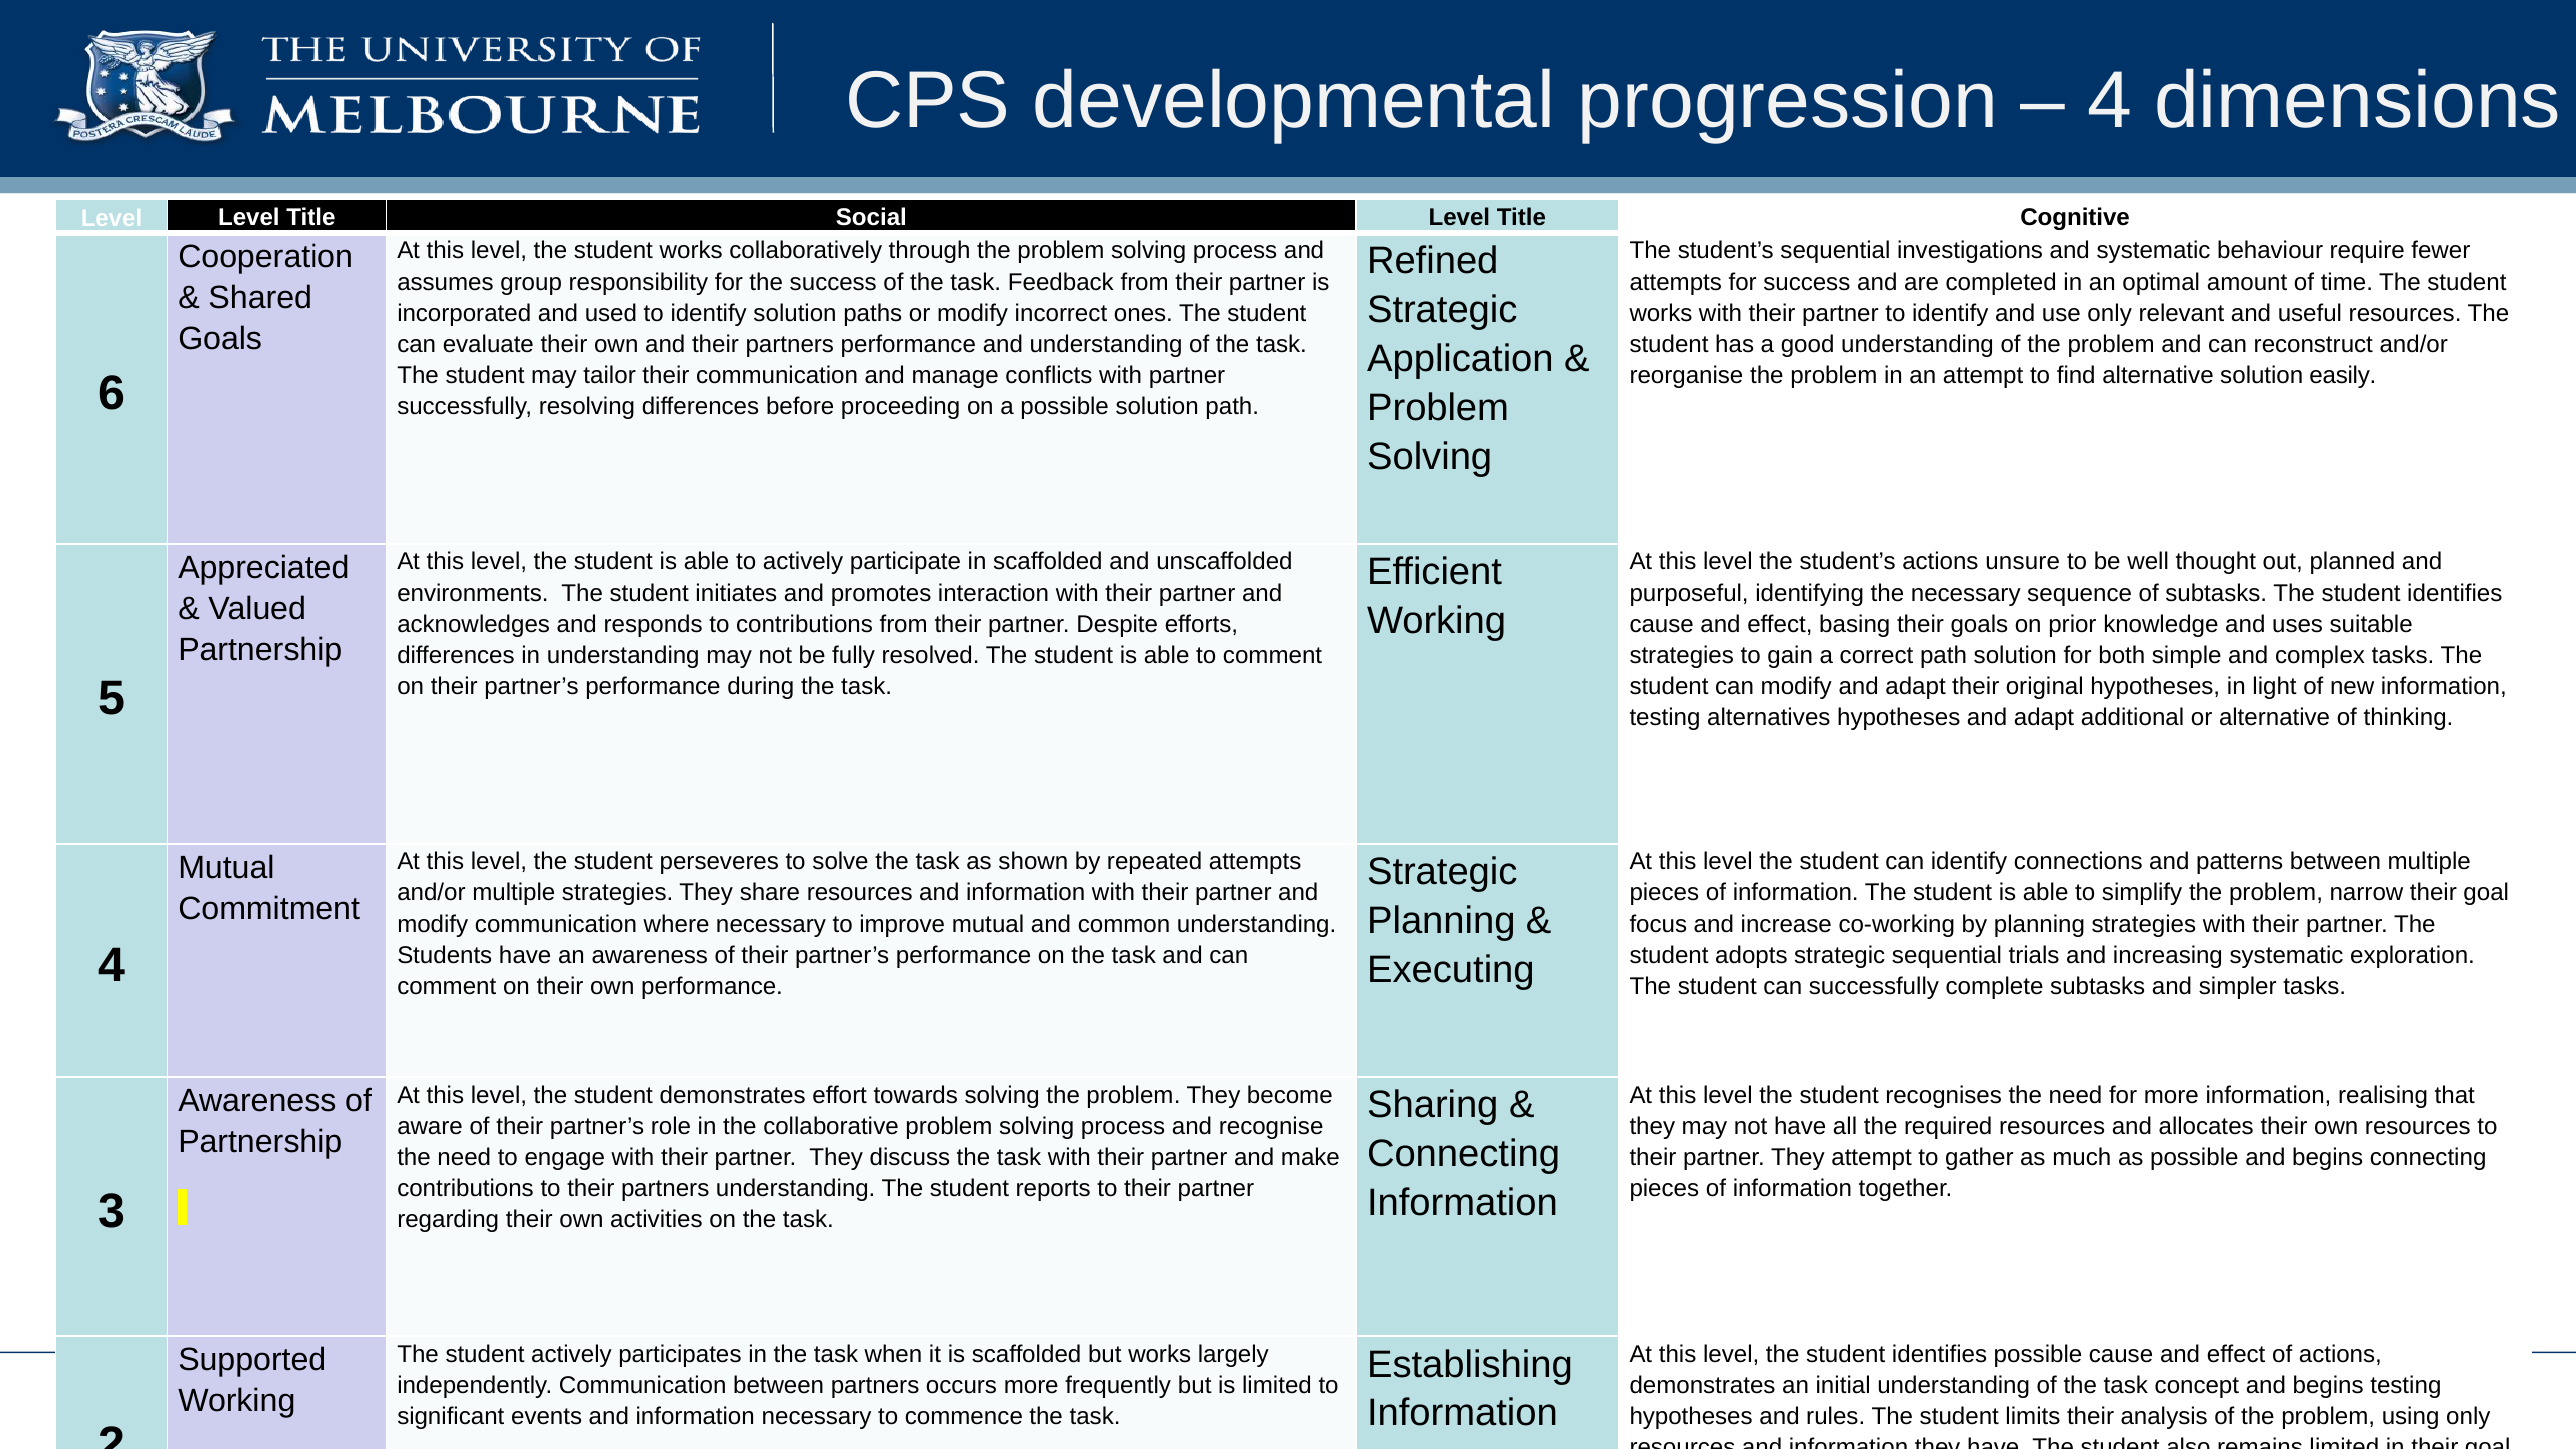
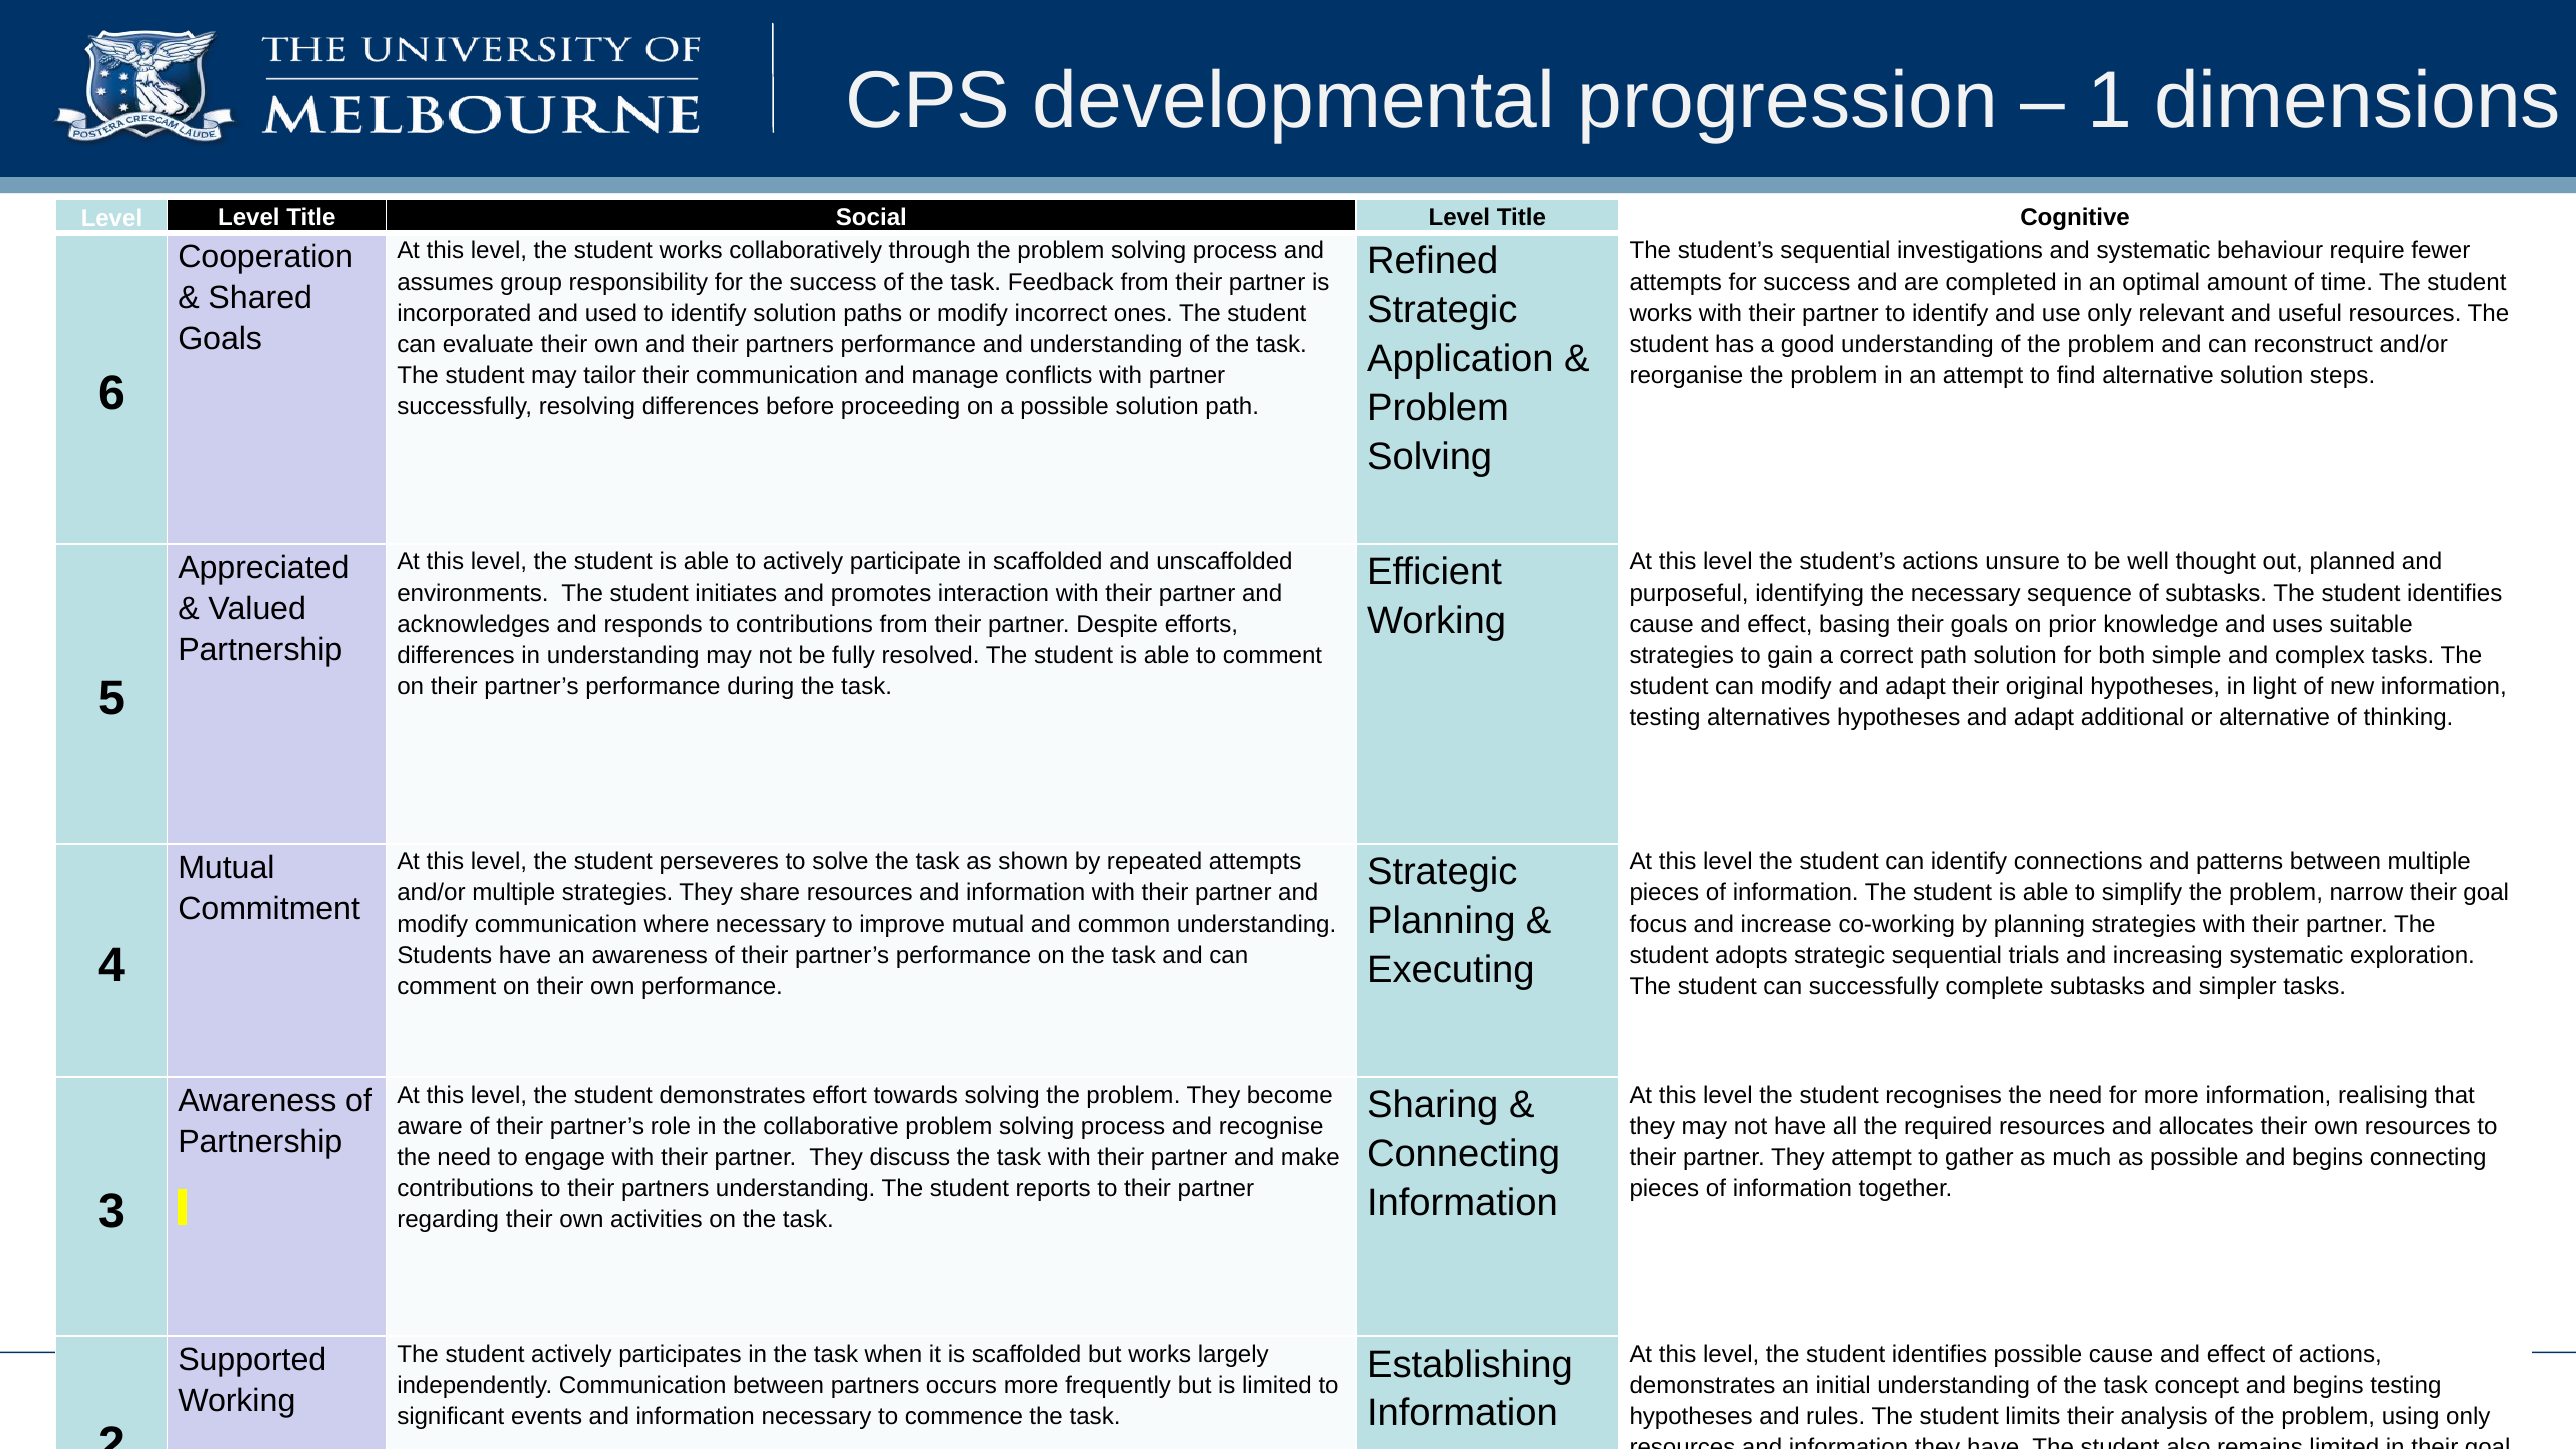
4: 4 -> 1 (2110, 101)
easily: easily -> steps (2343, 375)
